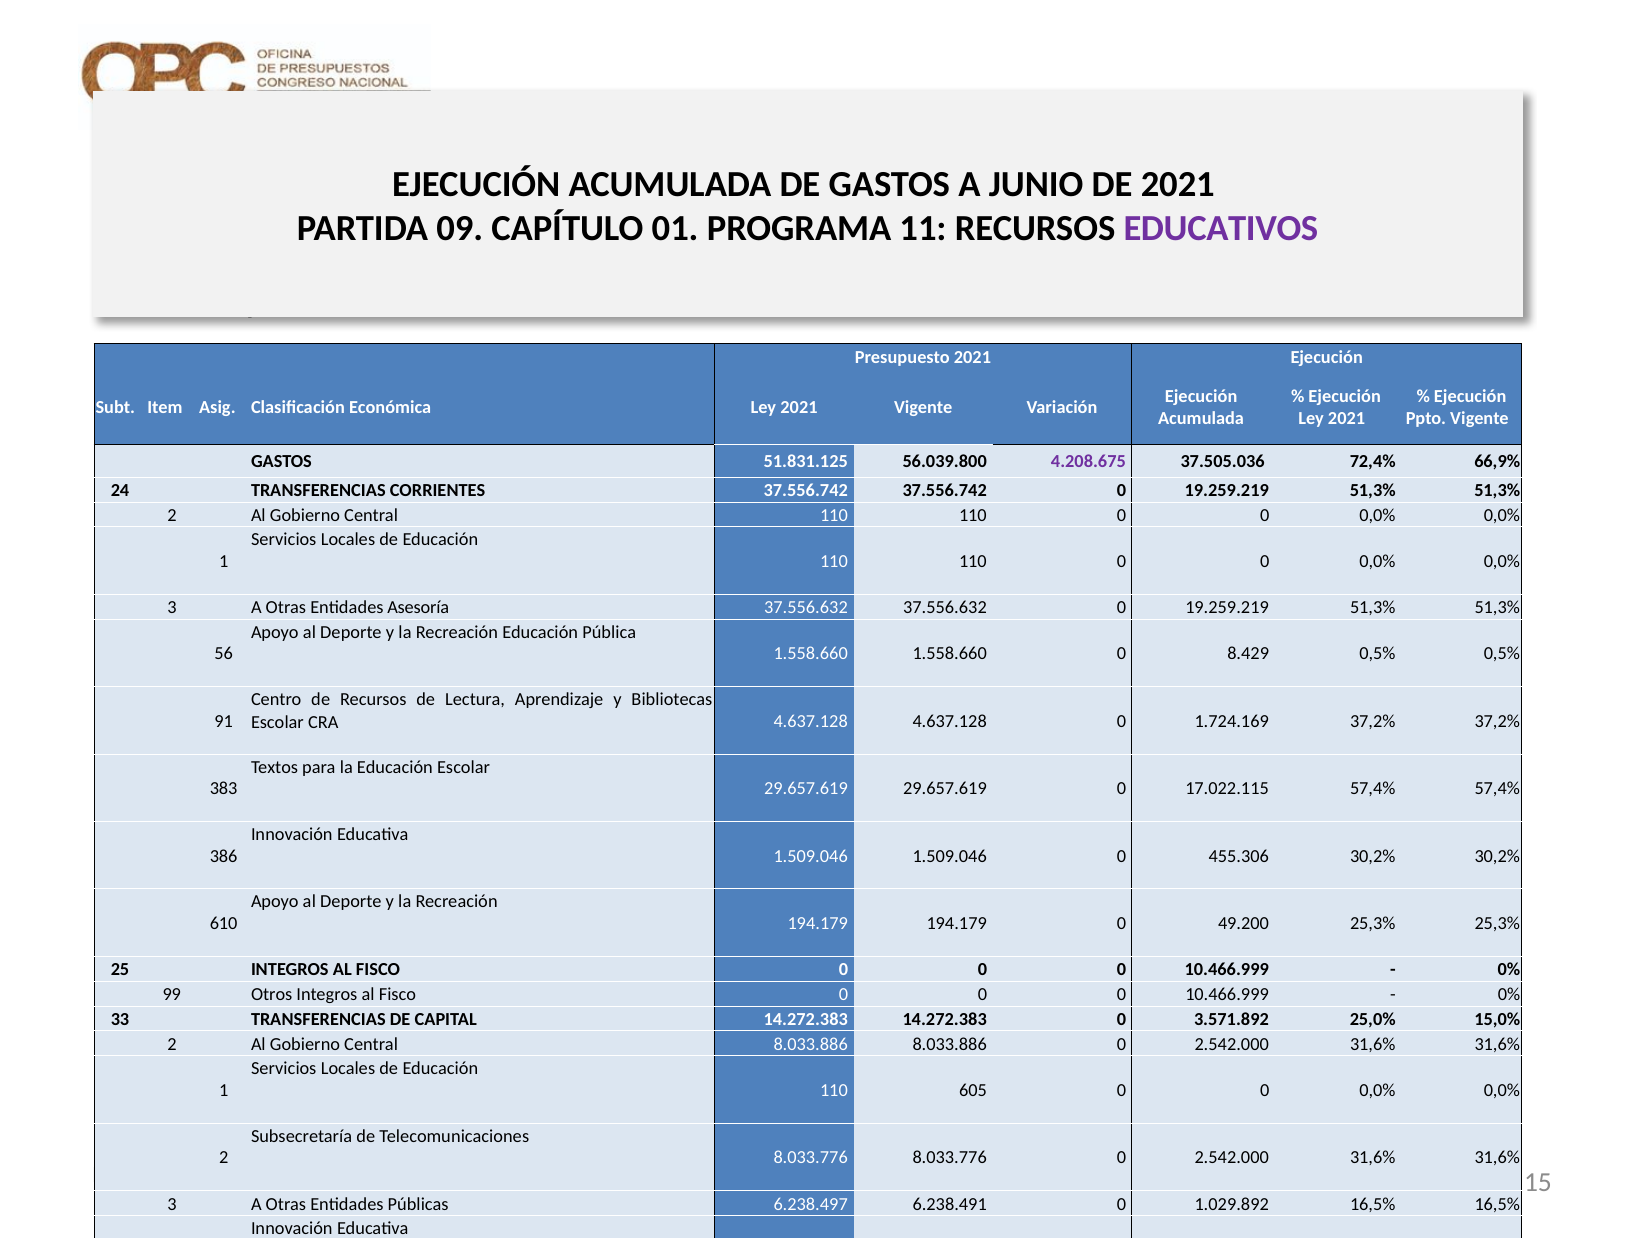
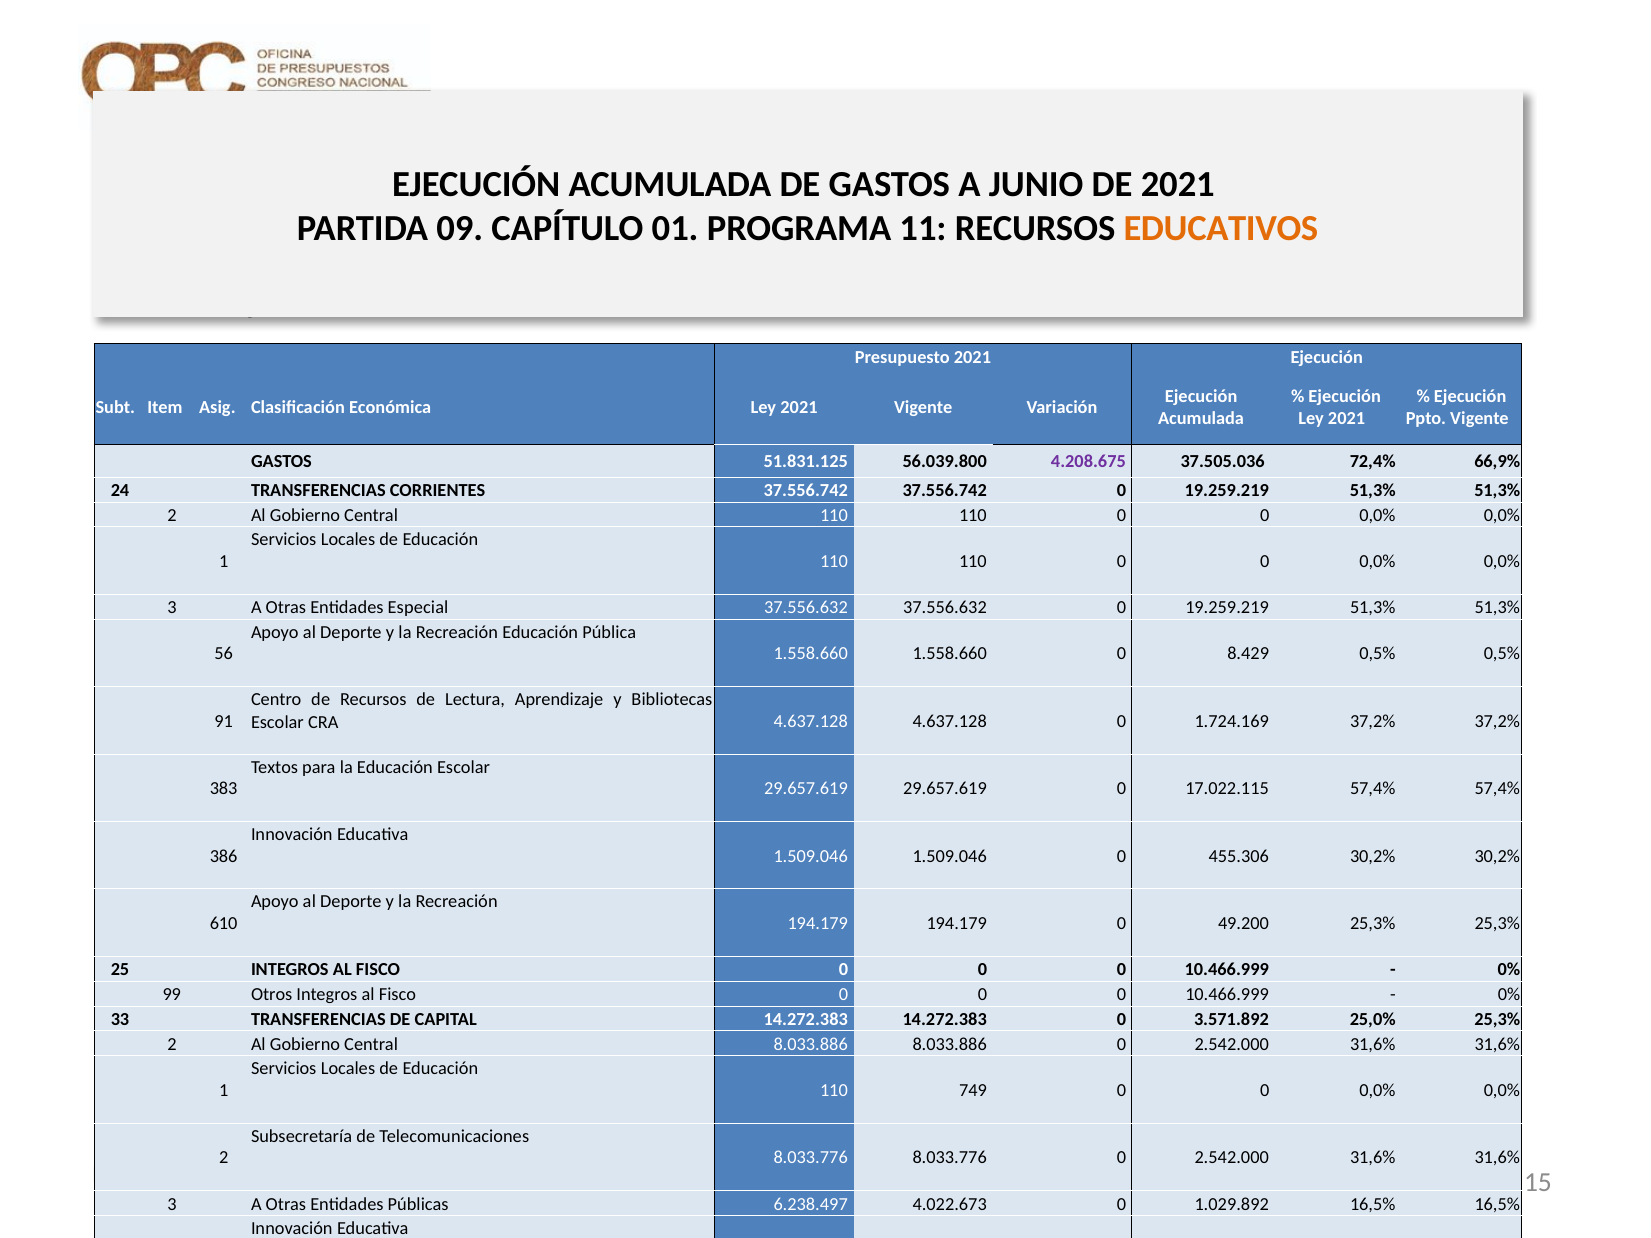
EDUCATIVOS colour: purple -> orange (1221, 229)
Asesoría: Asesoría -> Especial (418, 608)
25,0% 15,0%: 15,0% -> 25,3% (1497, 1020)
605: 605 -> 749 (973, 1091)
6.238.491: 6.238.491 -> 4.022.673 (950, 1204)
